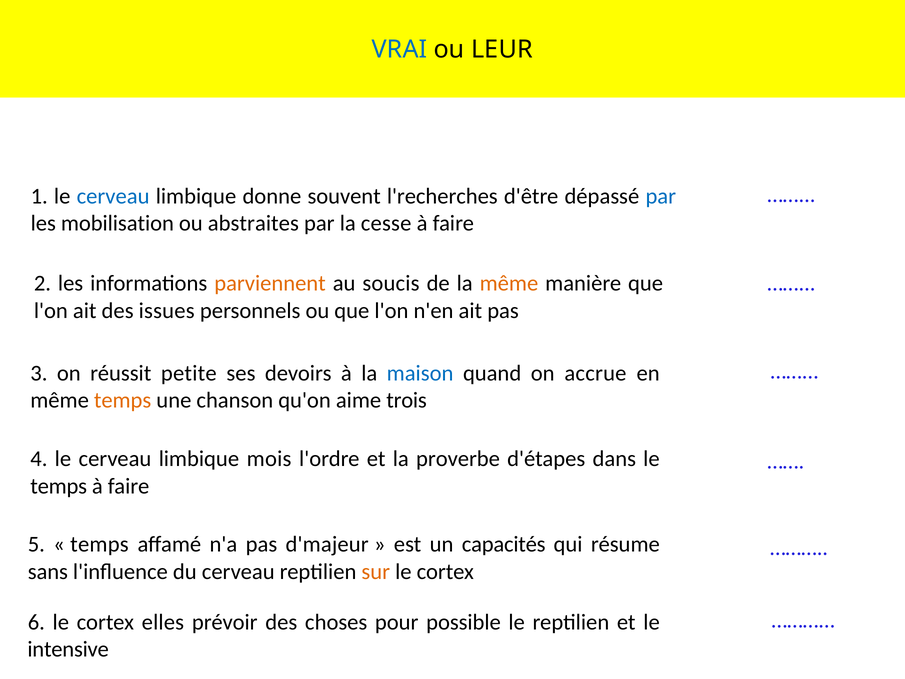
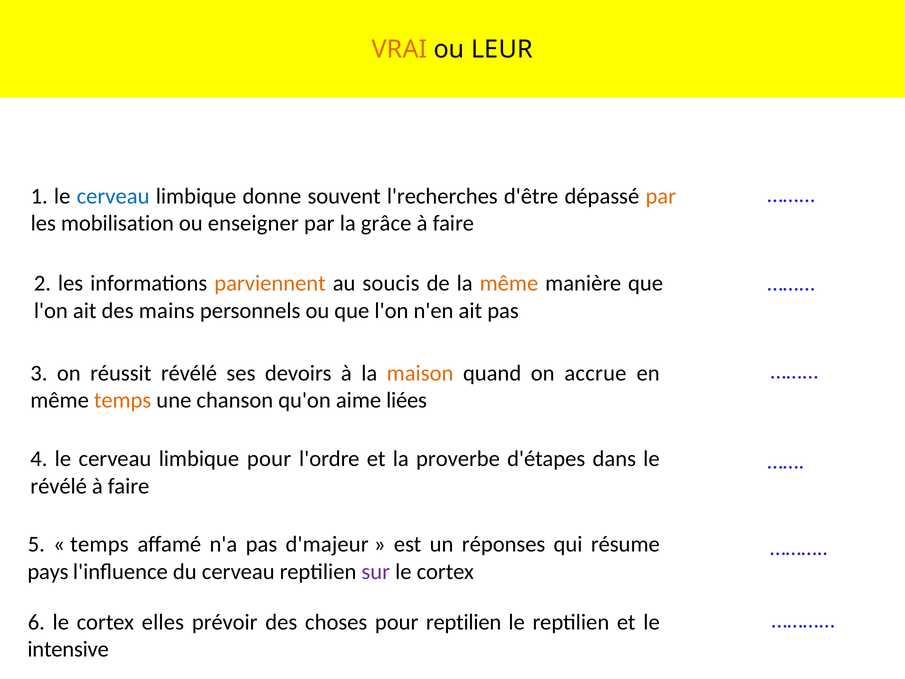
VRAI colour: blue -> orange (400, 50)
par colour: blue -> orange (661, 196)
abstraites: abstraites -> enseigner (253, 223)
cesse: cesse -> grâce (386, 223)
issues: issues -> mains (167, 310)
réussit petite: petite -> révélé (189, 373)
maison colour: blue -> orange (420, 373)
trois: trois -> liées (407, 400)
limbique mois: mois -> pour (269, 459)
temps: temps -> révélé (59, 486)
capacités: capacités -> réponses (504, 544)
sans: sans -> pays (48, 571)
sur colour: orange -> purple (376, 571)
pour possible: possible -> reptilien (464, 622)
